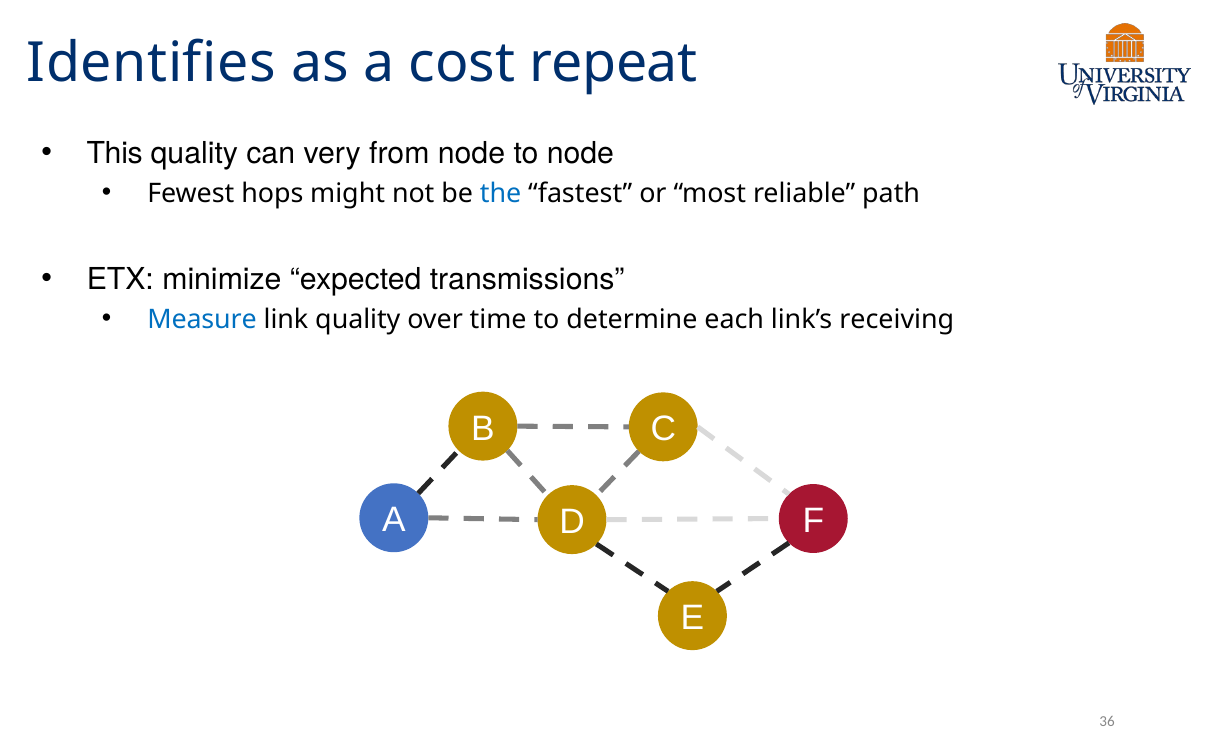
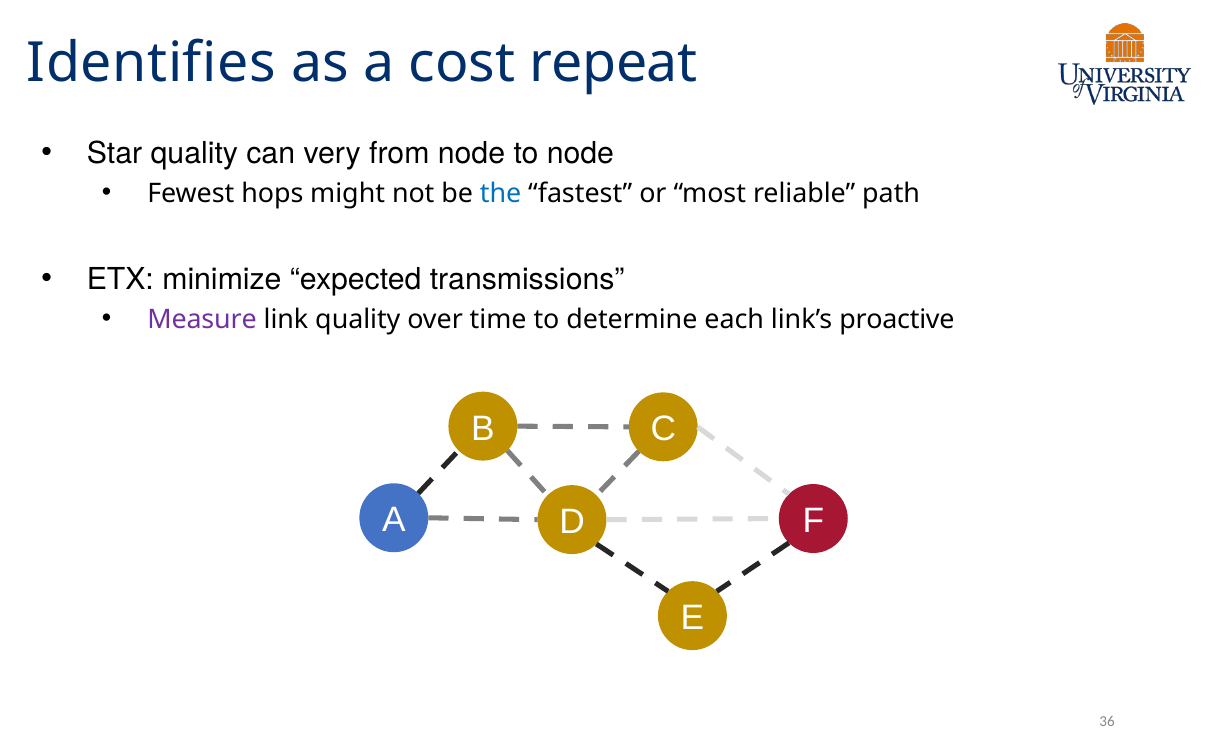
This: This -> Star (115, 153)
Measure colour: blue -> purple (202, 320)
receiving: receiving -> proactive (897, 320)
